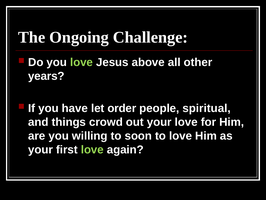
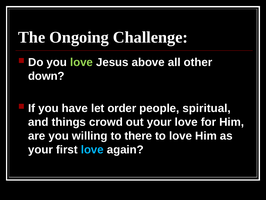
years: years -> down (46, 76)
soon: soon -> there (138, 136)
love colour: light green -> light blue (92, 149)
